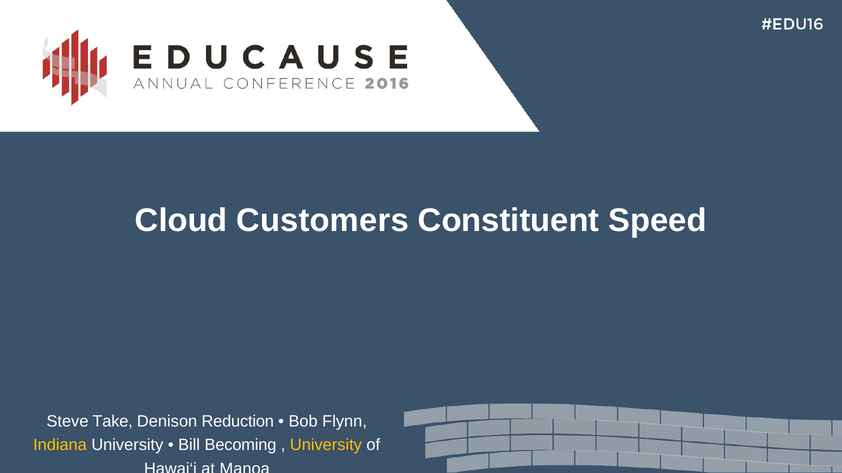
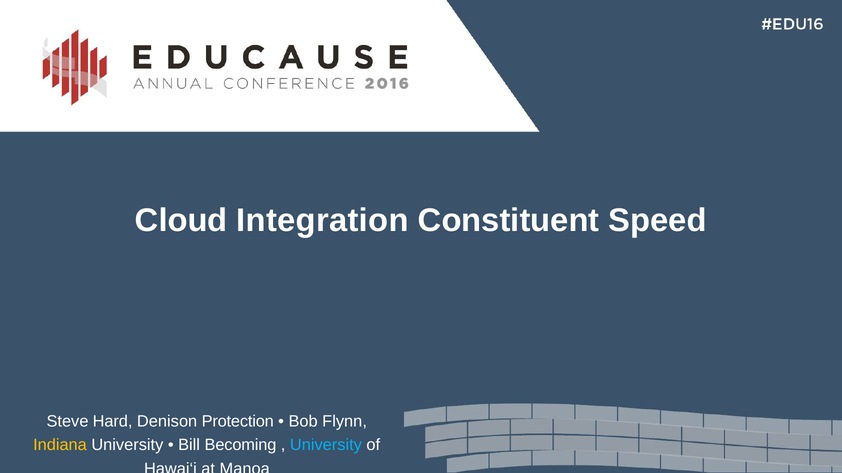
Customers: Customers -> Integration (323, 221)
Take: Take -> Hard (113, 422)
Reduction: Reduction -> Protection (238, 422)
University colour: yellow -> light blue (326, 446)
